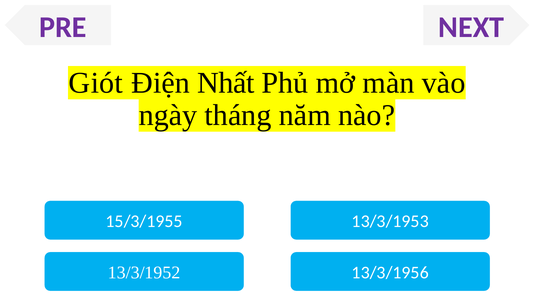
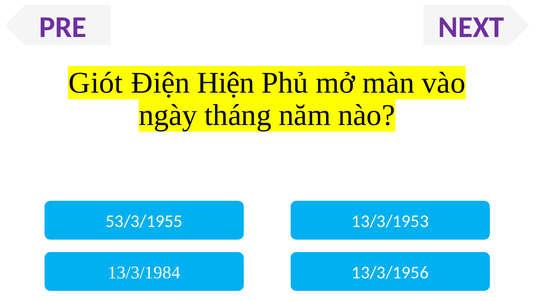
Nhất: Nhất -> Hiện (226, 83)
15/3/1955: 15/3/1955 -> 53/3/1955 (144, 221)
13/3/1952: 13/3/1952 -> 13/3/1984 (144, 273)
